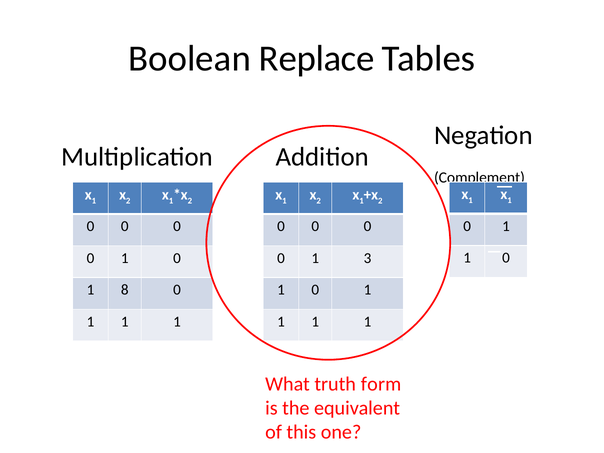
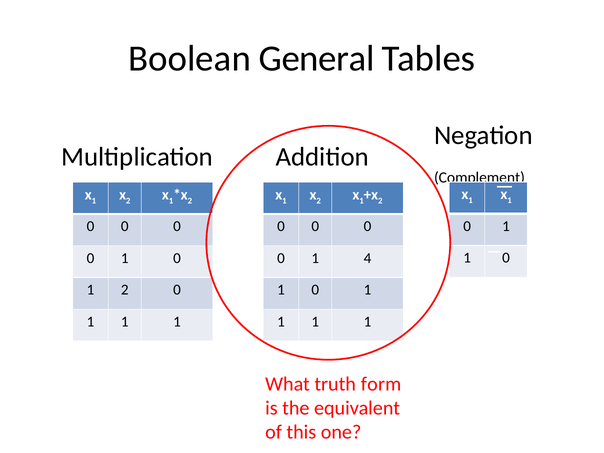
Replace: Replace -> General (317, 58)
3: 3 -> 4 (368, 258)
1 8: 8 -> 2 (125, 290)
